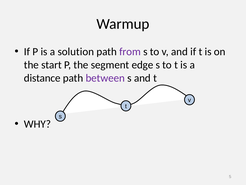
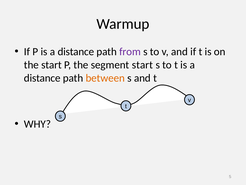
P is a solution: solution -> distance (76, 52)
segment edge: edge -> start (142, 65)
between colour: purple -> orange (105, 78)
